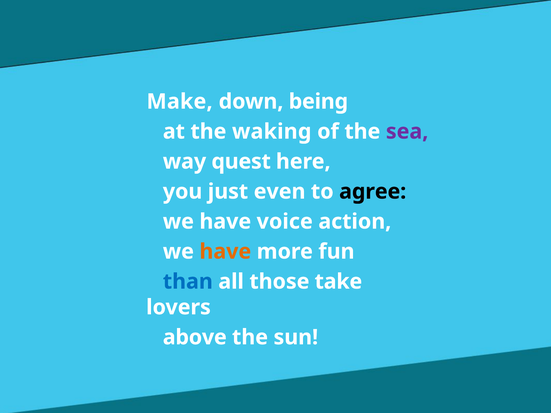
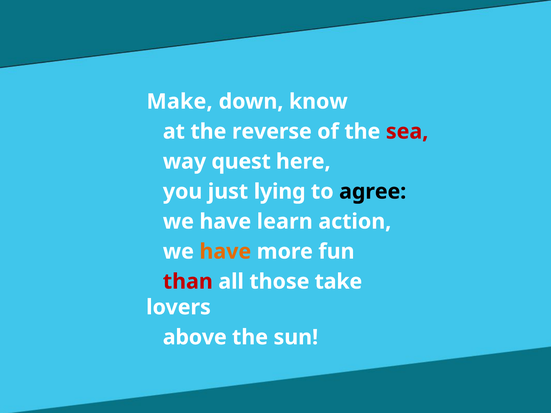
being: being -> know (318, 102)
waking: waking -> reverse (272, 132)
sea colour: purple -> red (407, 132)
even: even -> lying (280, 192)
voice: voice -> learn (285, 222)
than colour: blue -> red (188, 282)
